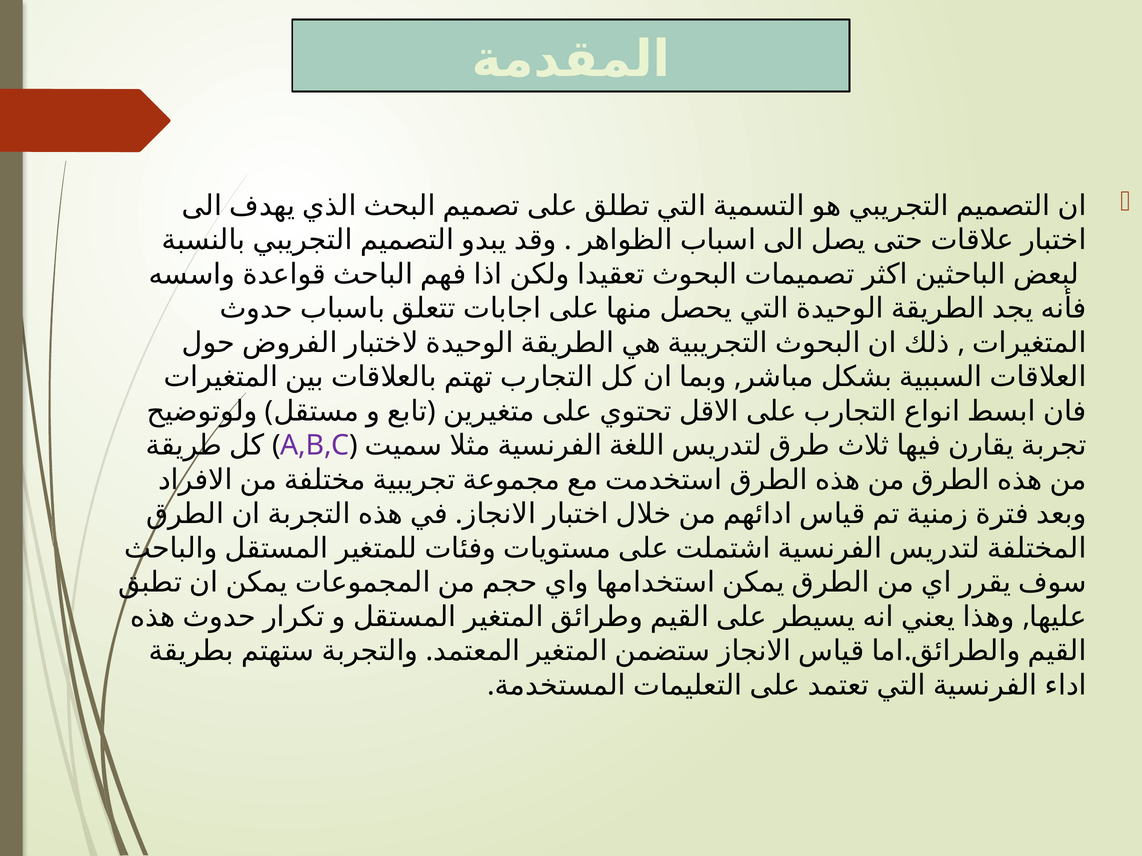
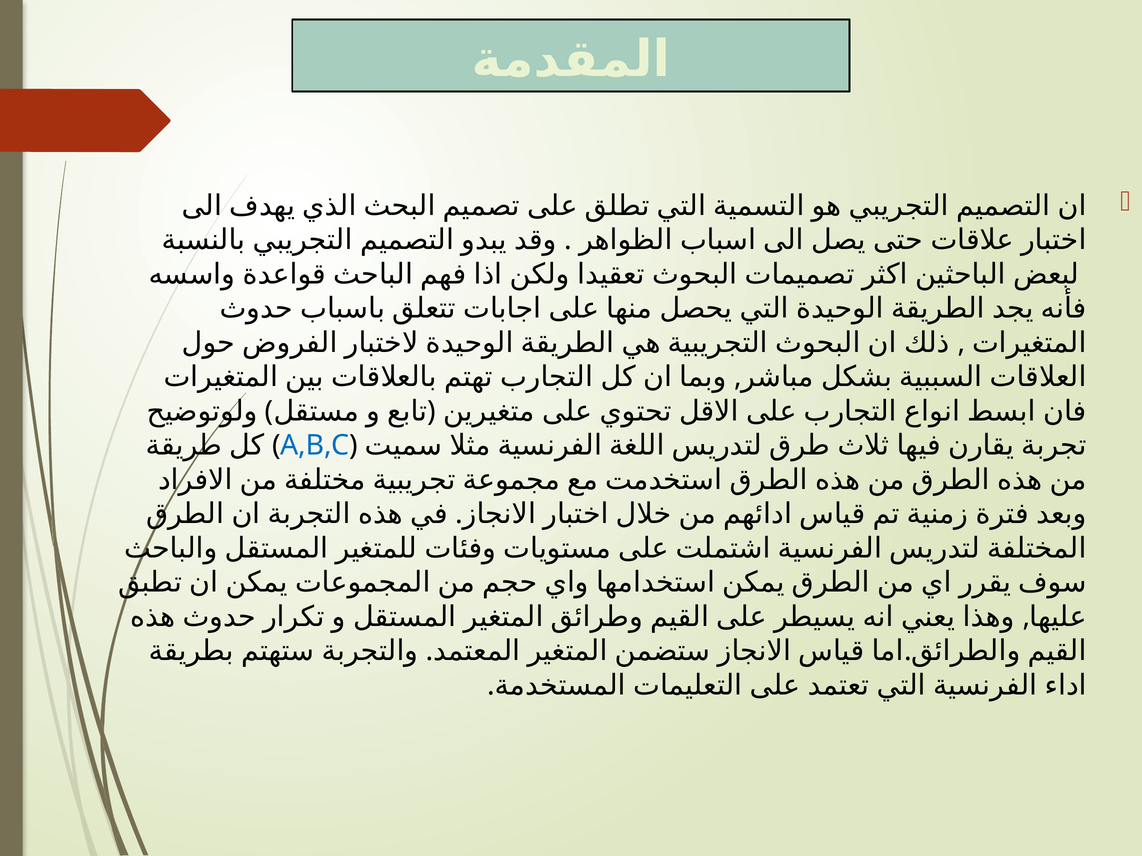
A,B,C colour: purple -> blue (315, 446)
